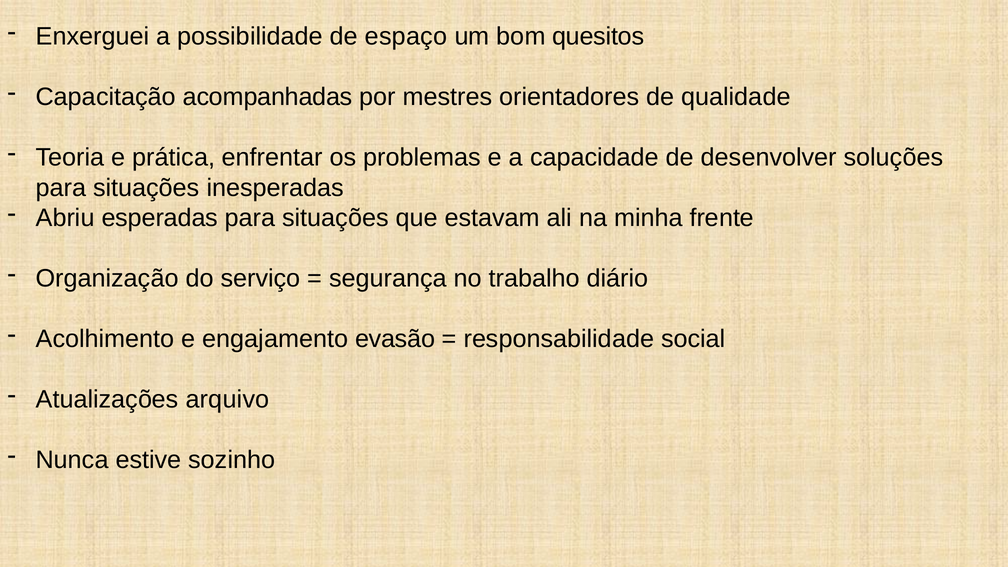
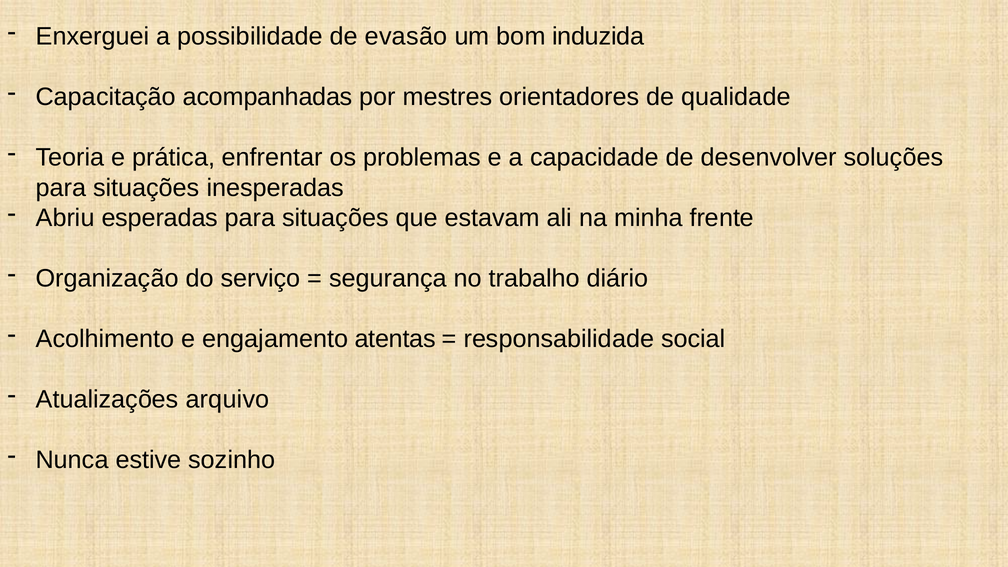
espaço: espaço -> evasão (406, 37)
quesitos: quesitos -> induzida (598, 37)
evasão: evasão -> atentas (395, 339)
